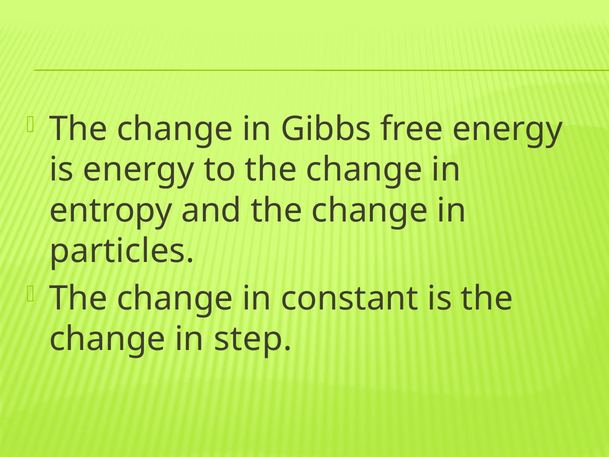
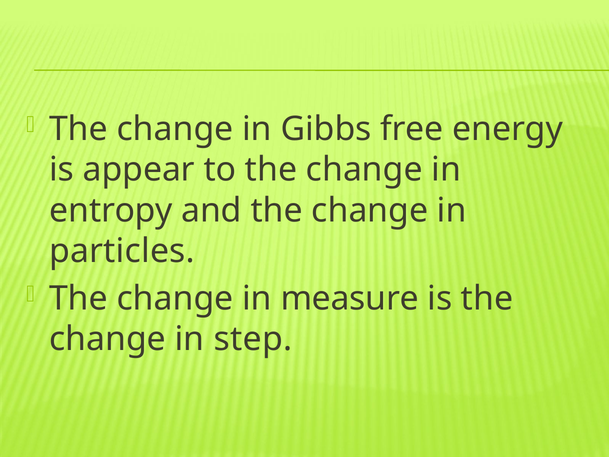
is energy: energy -> appear (139, 170)
constant: constant -> measure (350, 298)
